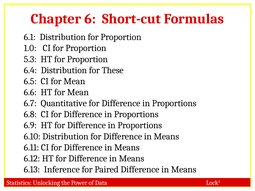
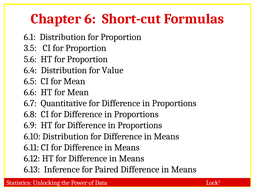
1.0: 1.0 -> 3.5 (30, 48)
5.3: 5.3 -> 5.6 (30, 59)
These: These -> Value (113, 70)
